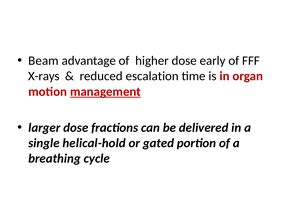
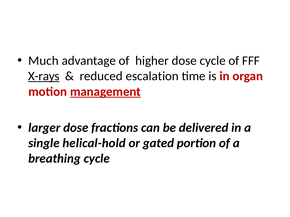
Beam: Beam -> Much (43, 61)
dose early: early -> cycle (213, 61)
X-rays underline: none -> present (44, 76)
